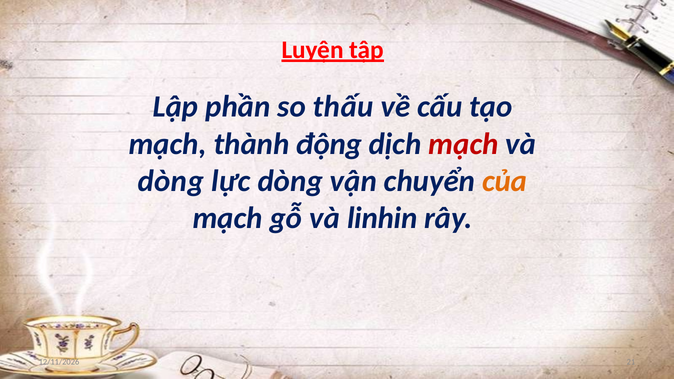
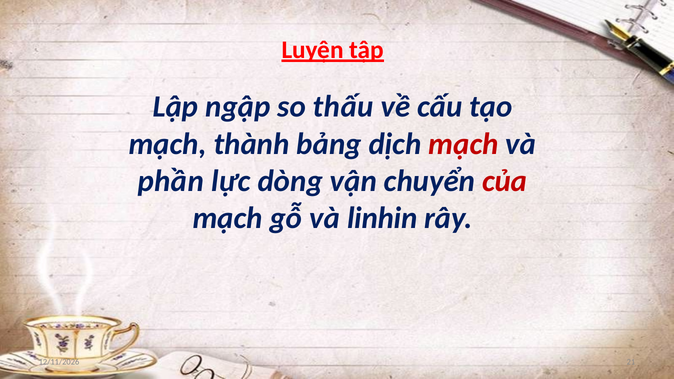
phần: phần -> ngập (238, 107)
động: động -> bảng (329, 144)
dòng: dòng -> phần (171, 181)
của colour: orange -> red (505, 181)
